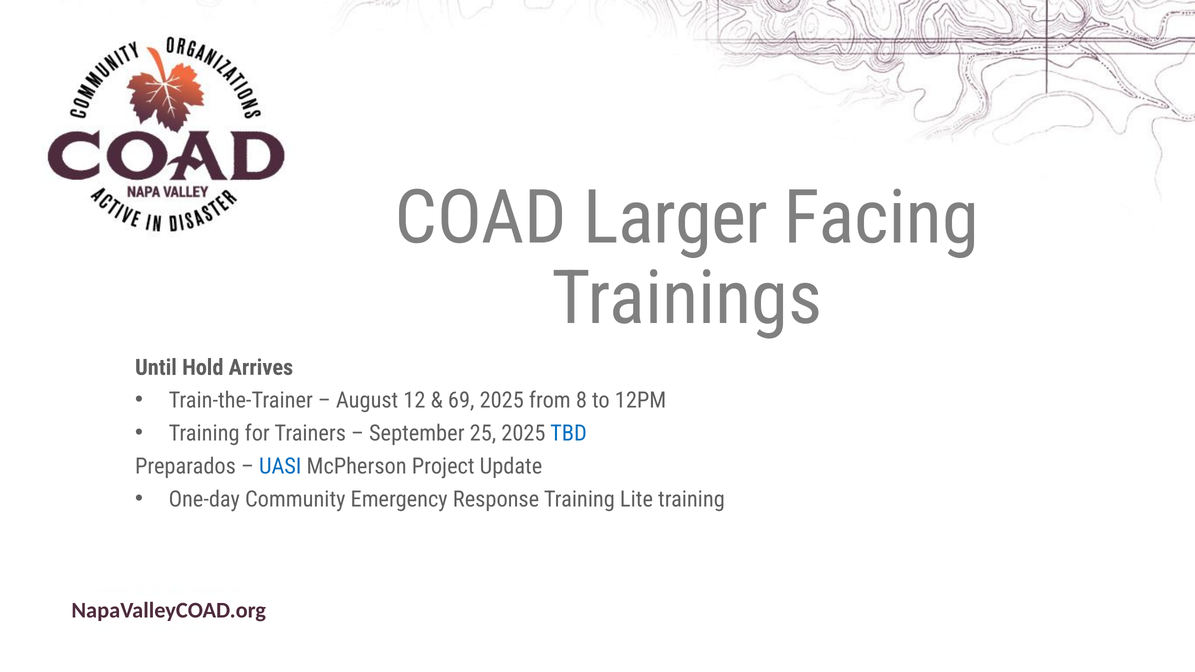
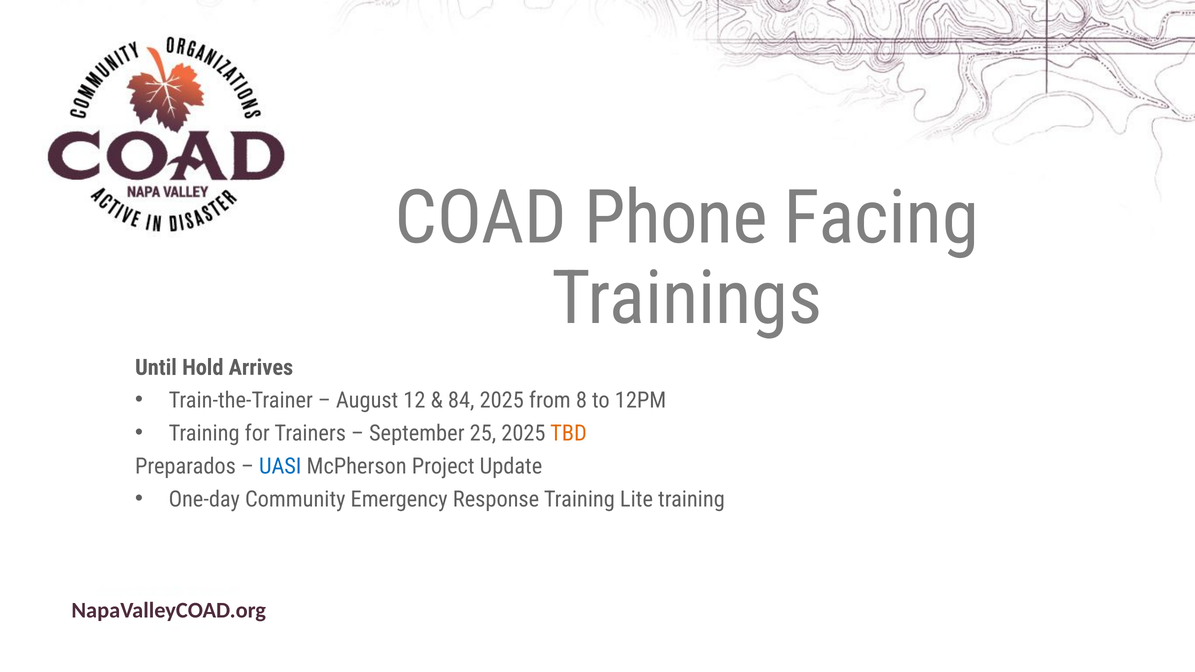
Larger: Larger -> Phone (676, 218)
69: 69 -> 84 (461, 401)
TBD colour: blue -> orange (568, 433)
